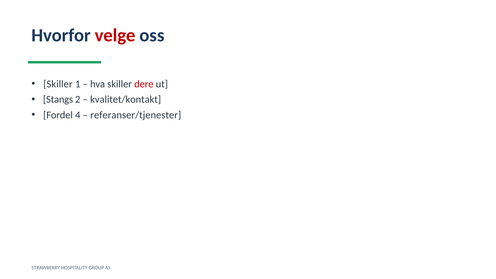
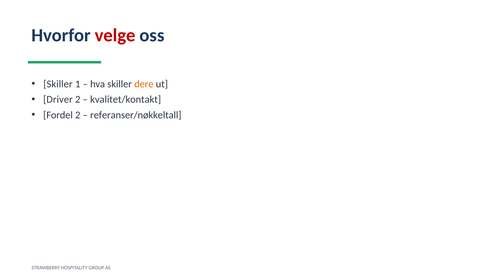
dere colour: red -> orange (144, 84)
Stangs: Stangs -> Driver (58, 100)
Fordel 4: 4 -> 2 (78, 115)
referanser/tjenester: referanser/tjenester -> referanser/nøkkeltall (136, 115)
